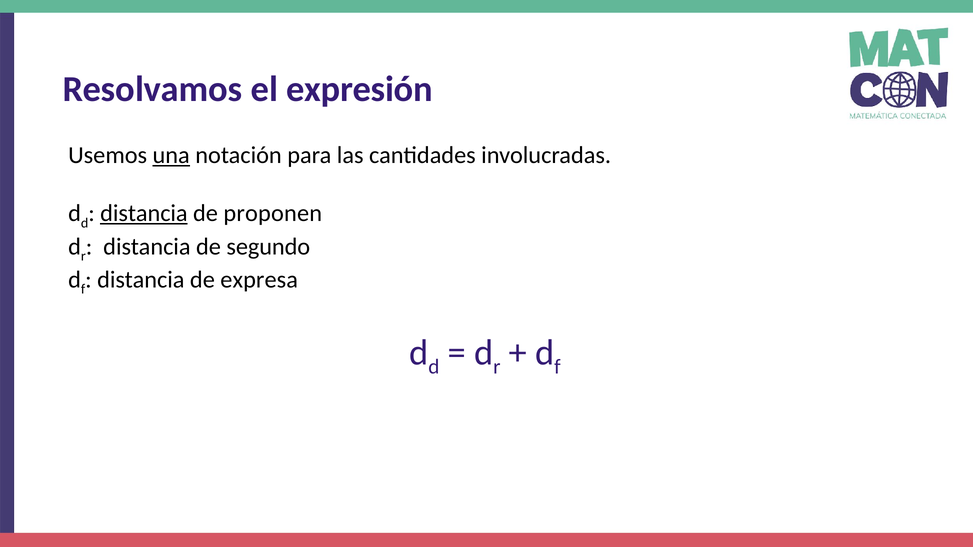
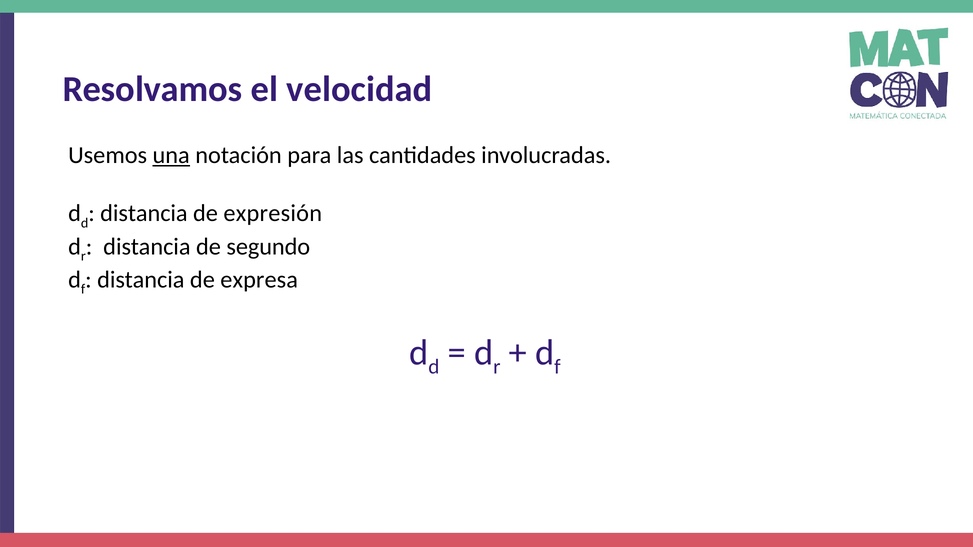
expresión: expresión -> velocidad (359, 89)
distancia underline: present -> none (144, 214)
proponen: proponen -> expresión (273, 214)
